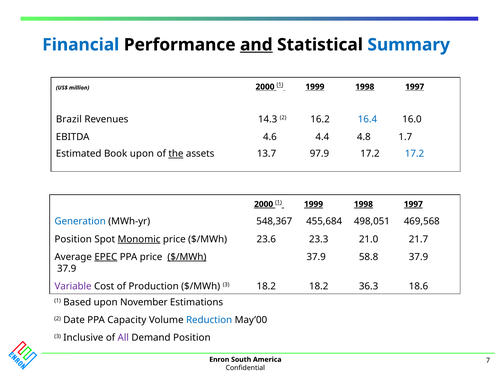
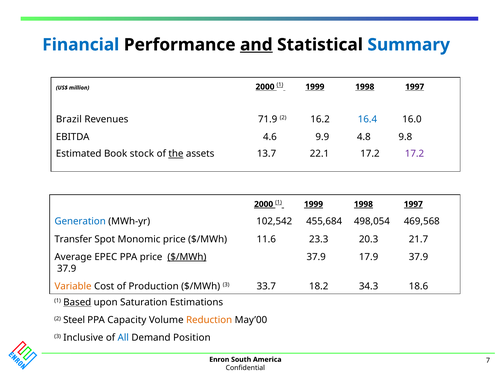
14.3: 14.3 -> 71.9 (268, 119)
4.4: 4.4 -> 9.9 (322, 137)
1.7: 1.7 -> 9.8 (405, 137)
Book upon: upon -> stock (142, 154)
97.9: 97.9 -> 22.1 (319, 154)
17.2 colour: blue -> purple (414, 154)
548,367: 548,367 -> 102,542 (274, 222)
498,051: 498,051 -> 498,054 (372, 222)
Position: Position -> Transfer (73, 239)
Monomic underline: present -> none (139, 239)
23.6: 23.6 -> 11.6 (266, 239)
21.0: 21.0 -> 20.3 (369, 239)
EPEC underline: present -> none (106, 257)
58.8: 58.8 -> 17.9 (369, 257)
Variable colour: purple -> orange (73, 286)
3 18.2: 18.2 -> 33.7 (266, 286)
36.3: 36.3 -> 34.3 (369, 286)
Based underline: none -> present (77, 303)
November: November -> Saturation (144, 303)
Date: Date -> Steel (74, 320)
Reduction colour: blue -> orange (209, 320)
All colour: purple -> blue (123, 338)
